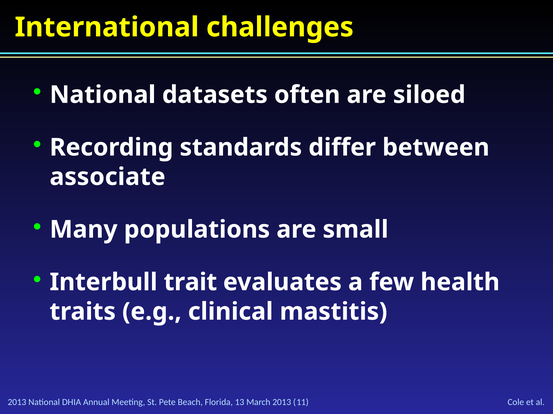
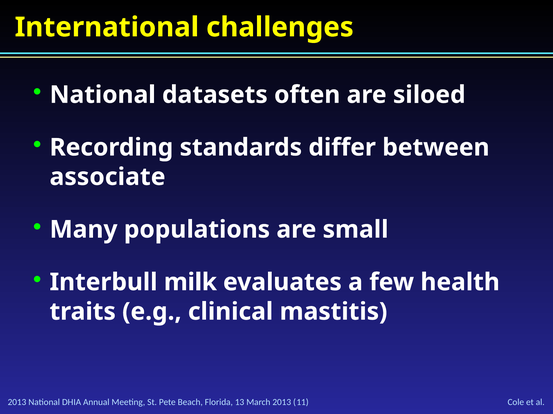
trait: trait -> milk (190, 283)
